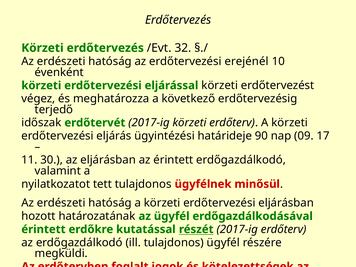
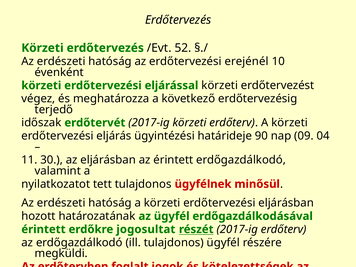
32: 32 -> 52 (183, 48)
17: 17 -> 04 (323, 136)
kutatással: kutatással -> jogosultat (146, 229)
